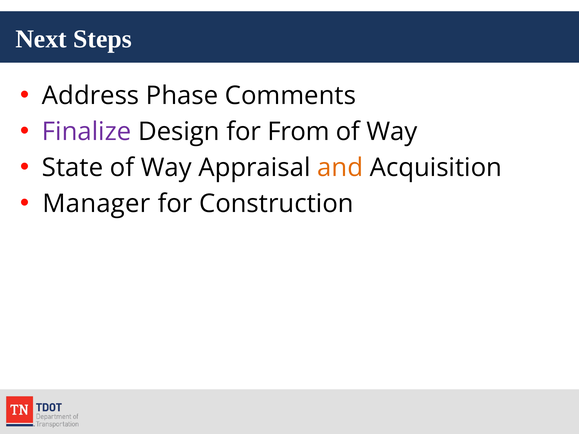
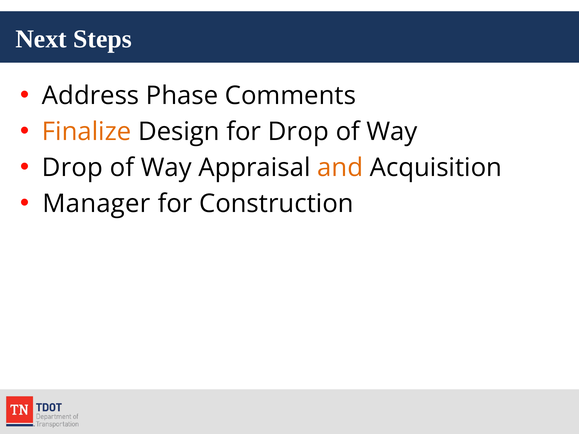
Finalize colour: purple -> orange (87, 132)
for From: From -> Drop (298, 132)
State: State -> Drop (72, 168)
